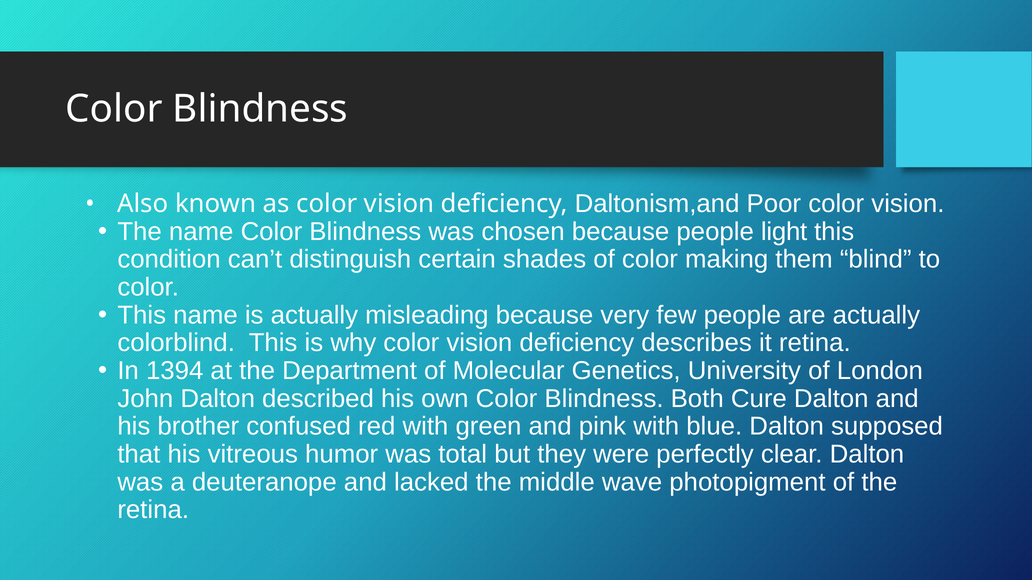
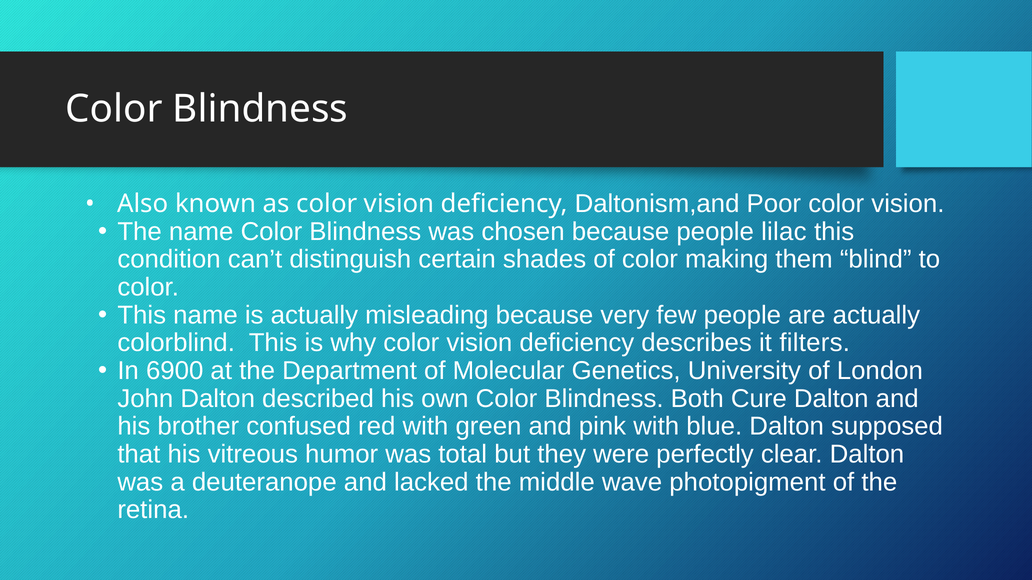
light: light -> lilac (784, 232)
it retina: retina -> filters (815, 343)
1394: 1394 -> 6900 (175, 371)
